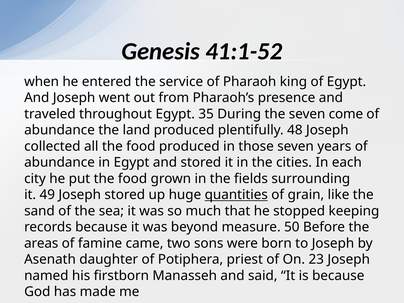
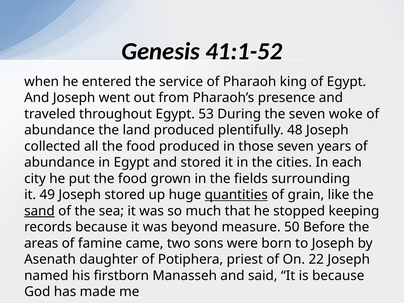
35: 35 -> 53 (206, 114)
come: come -> woke (346, 114)
sand underline: none -> present (39, 211)
23: 23 -> 22 (316, 259)
